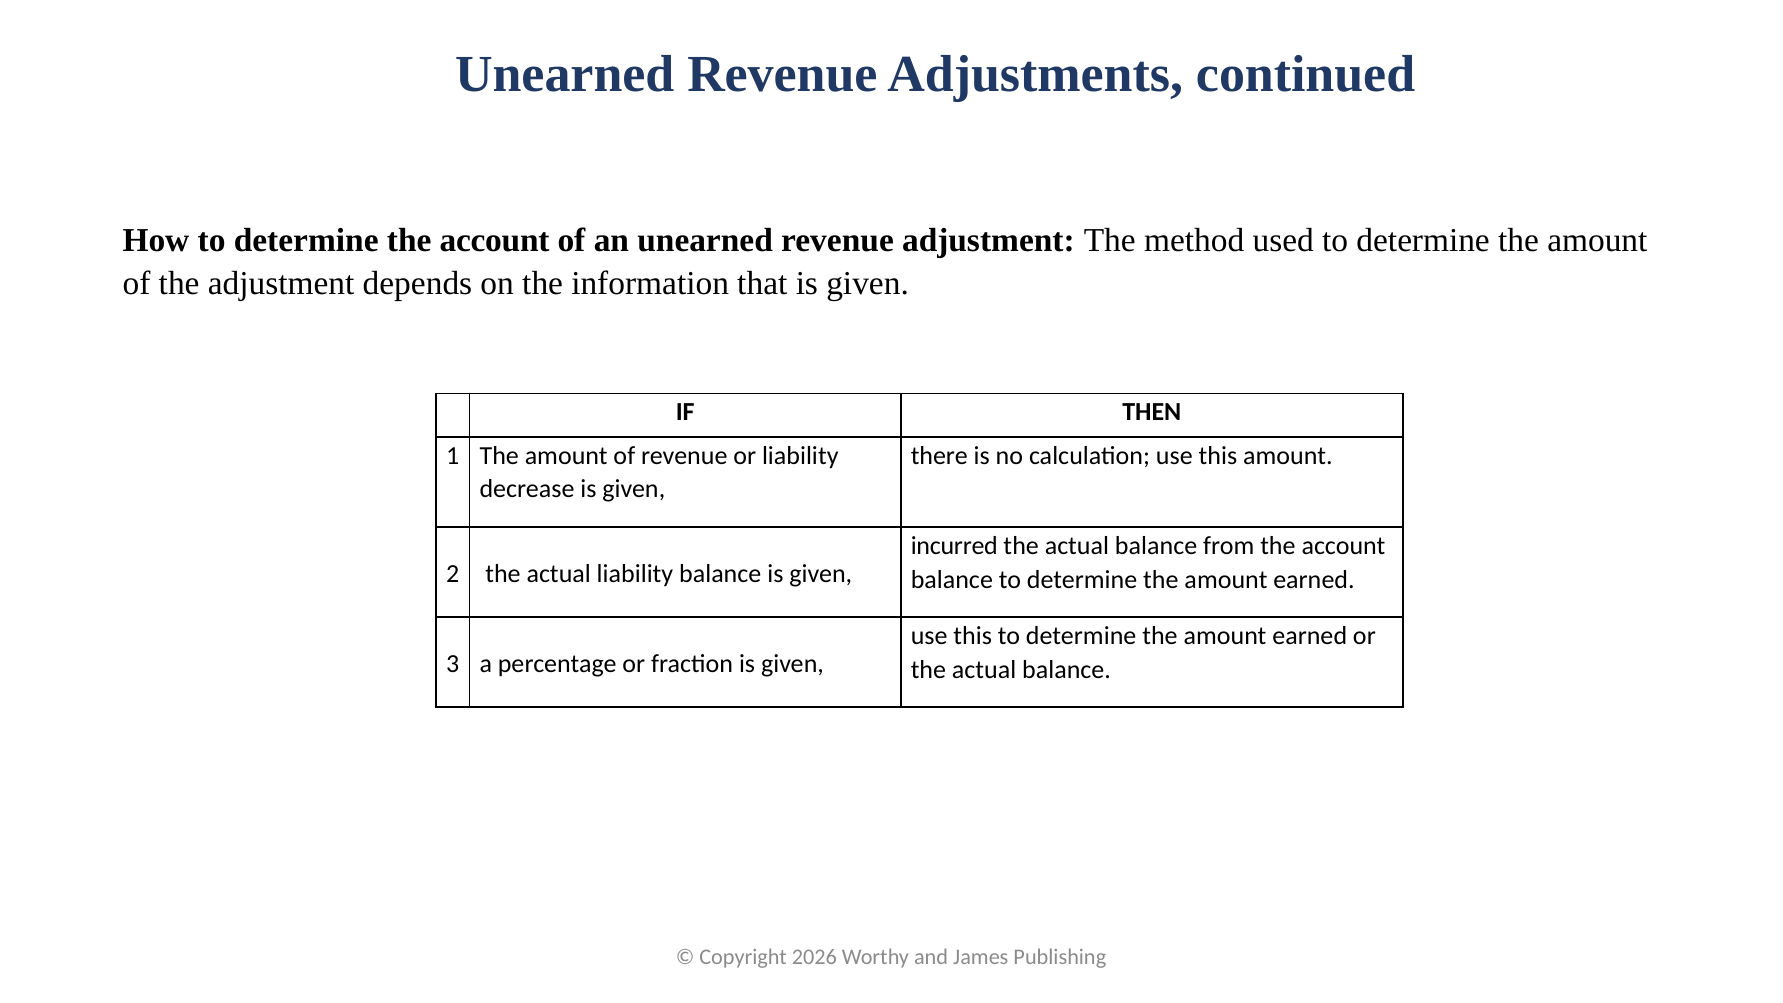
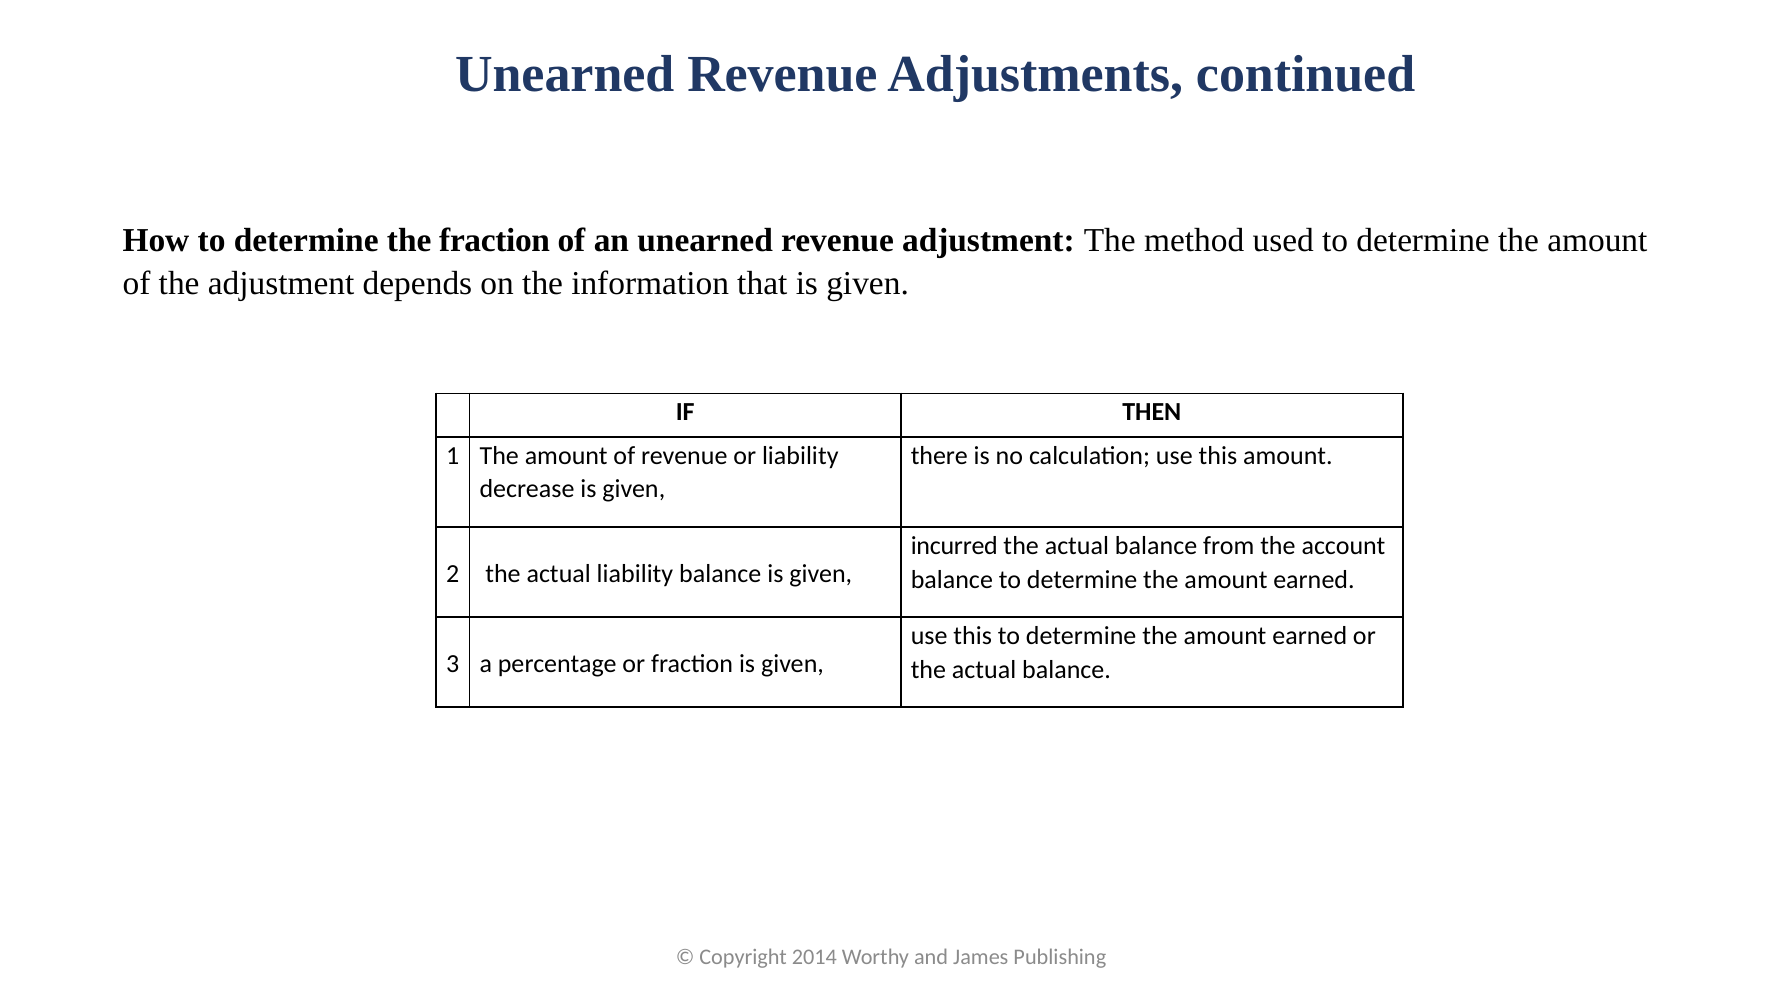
determine the account: account -> fraction (495, 241)
2026: 2026 -> 2014 (814, 958)
